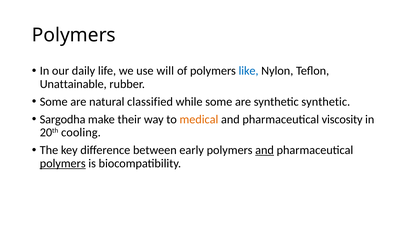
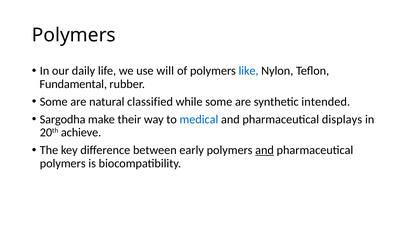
Unattainable: Unattainable -> Fundamental (73, 84)
synthetic synthetic: synthetic -> intended (326, 102)
medical colour: orange -> blue (199, 119)
viscosity: viscosity -> displays (342, 119)
cooling: cooling -> achieve (81, 132)
polymers underline: present -> none (63, 163)
